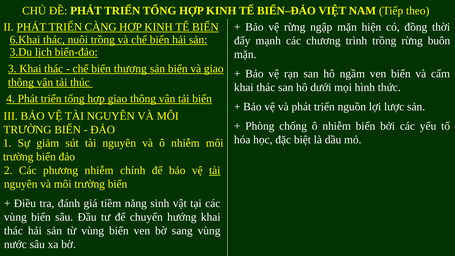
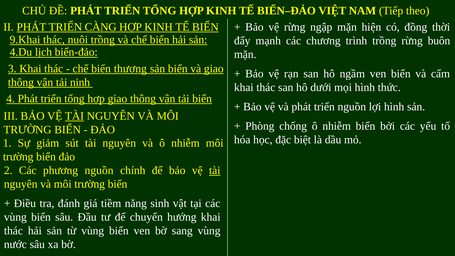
6.Khai: 6.Khai -> 9.Khai (25, 40)
3.Du: 3.Du -> 4.Du (21, 52)
thúc: thúc -> ninh (80, 82)
lợi lược: lược -> hình (394, 107)
TÀI underline: none -> present (74, 116)
phương nhiễm: nhiễm -> nguồn (99, 170)
